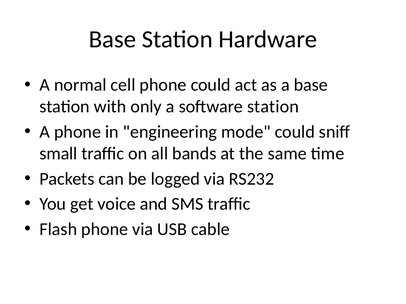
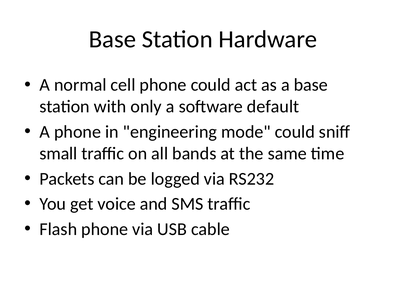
software station: station -> default (273, 107)
